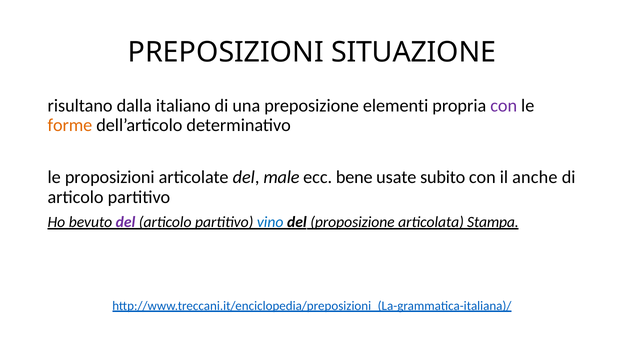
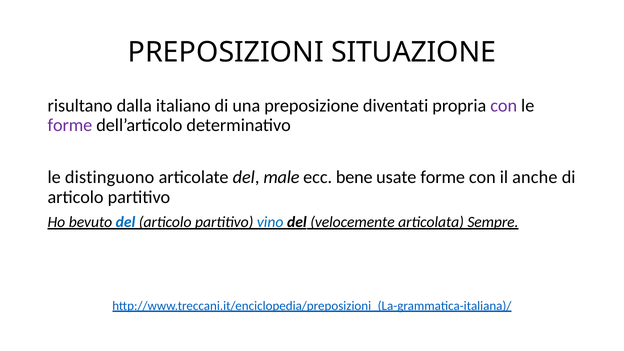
elementi: elementi -> diventati (396, 106)
forme colour: orange -> purple (70, 125)
proposizioni: proposizioni -> distinguono (110, 177)
usate subito: subito -> forme (443, 177)
del colour: purple -> blue (126, 222)
proposizione: proposizione -> velocemente (353, 222)
Stampa: Stampa -> Sempre (493, 222)
